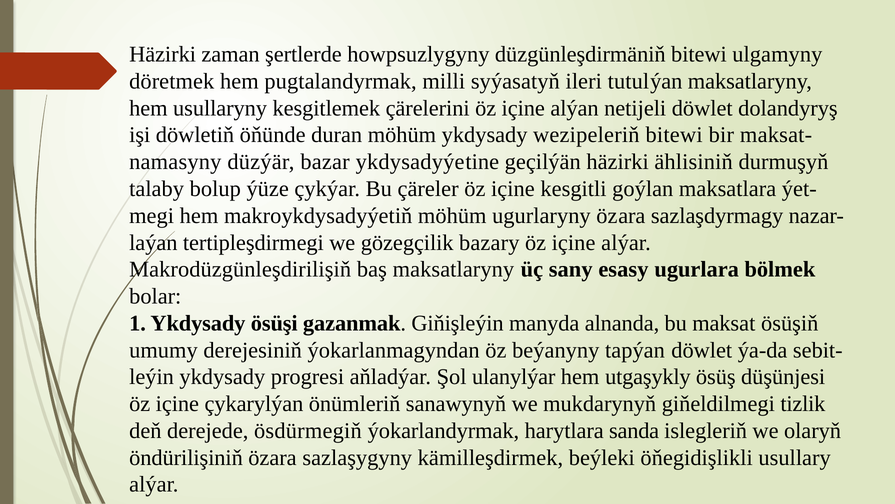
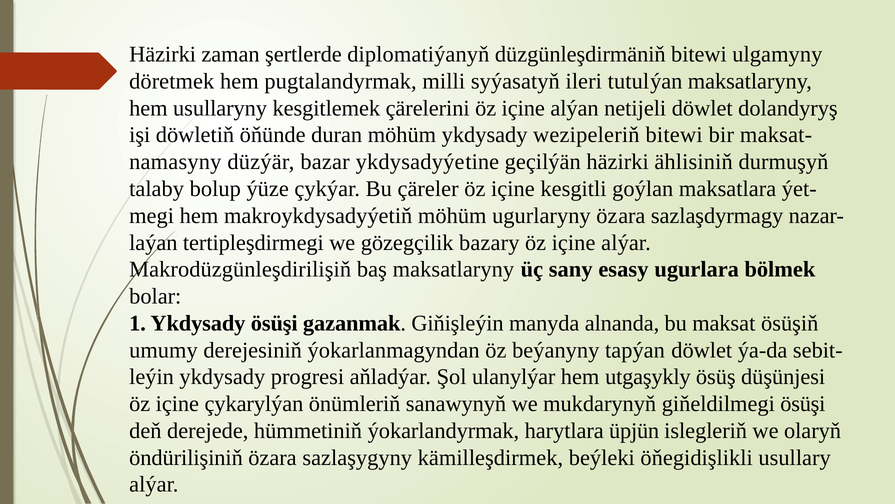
howpsuzlygyny: howpsuzlygyny -> diplomatiýanyň (418, 54)
giňeldilmegi tizlik: tizlik -> ösüşi (803, 403)
ösdürmegiň: ösdürmegiň -> hümmetiniň (308, 430)
sanda: sanda -> üpjün (634, 430)
